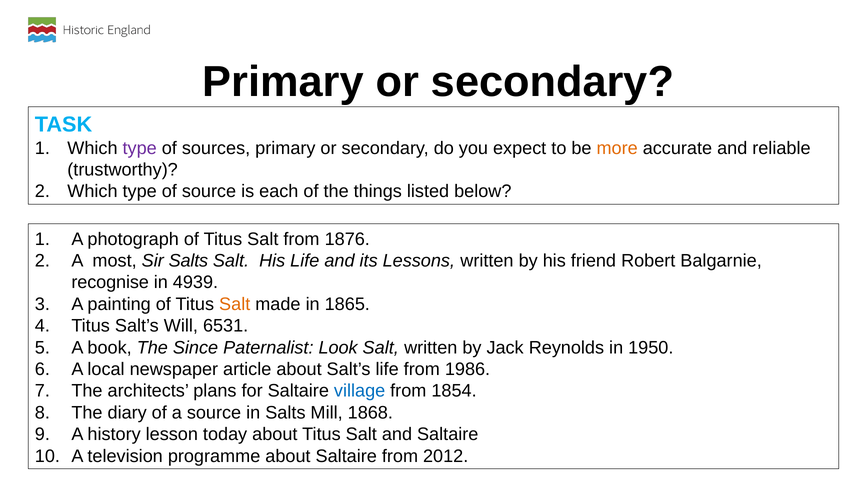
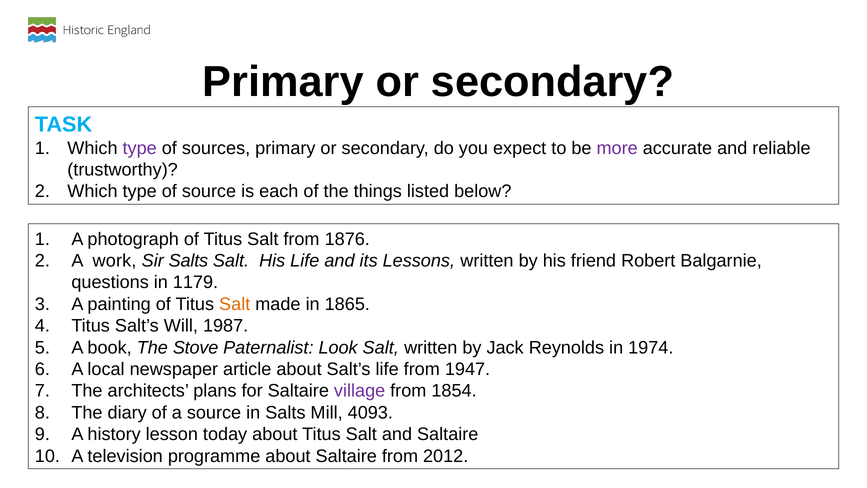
more colour: orange -> purple (617, 148)
most: most -> work (115, 261)
recognise: recognise -> questions (110, 282)
4939: 4939 -> 1179 (195, 282)
6531: 6531 -> 1987 (226, 326)
Since: Since -> Stove (196, 347)
1950: 1950 -> 1974 (651, 347)
1986: 1986 -> 1947 (468, 369)
village colour: blue -> purple (360, 391)
1868: 1868 -> 4093 (370, 412)
